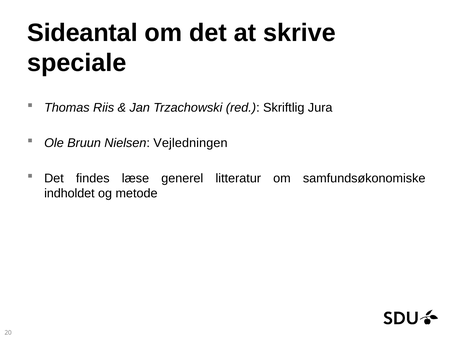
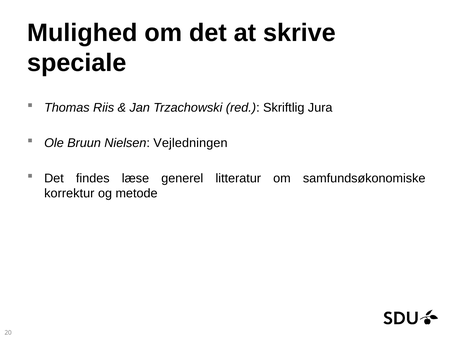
Sideantal: Sideantal -> Mulighed (82, 33)
indholdet: indholdet -> korrektur (69, 193)
